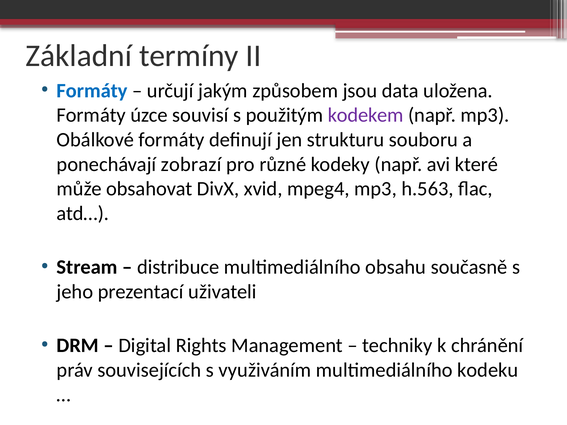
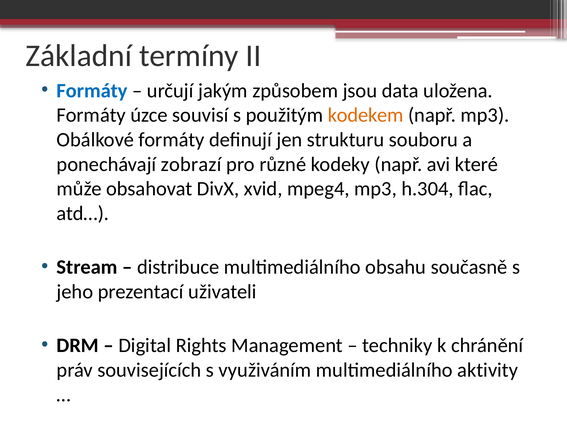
kodekem colour: purple -> orange (366, 115)
h.563: h.563 -> h.304 (427, 189)
kodeku: kodeku -> aktivity (488, 370)
